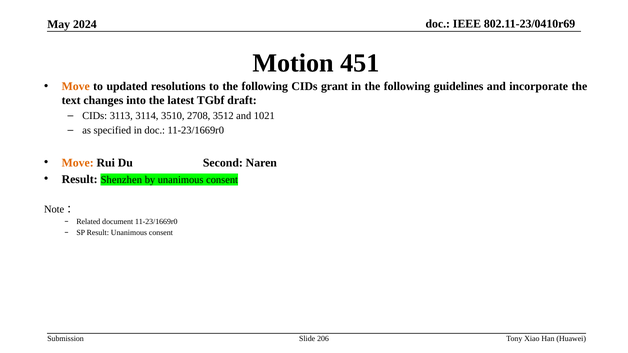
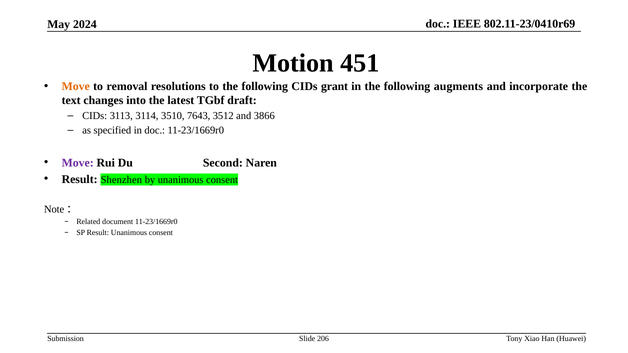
updated: updated -> removal (127, 86)
guidelines: guidelines -> augments (458, 86)
2708: 2708 -> 7643 (199, 116)
1021: 1021 -> 3866 (264, 116)
Move colour: orange -> purple (78, 163)
